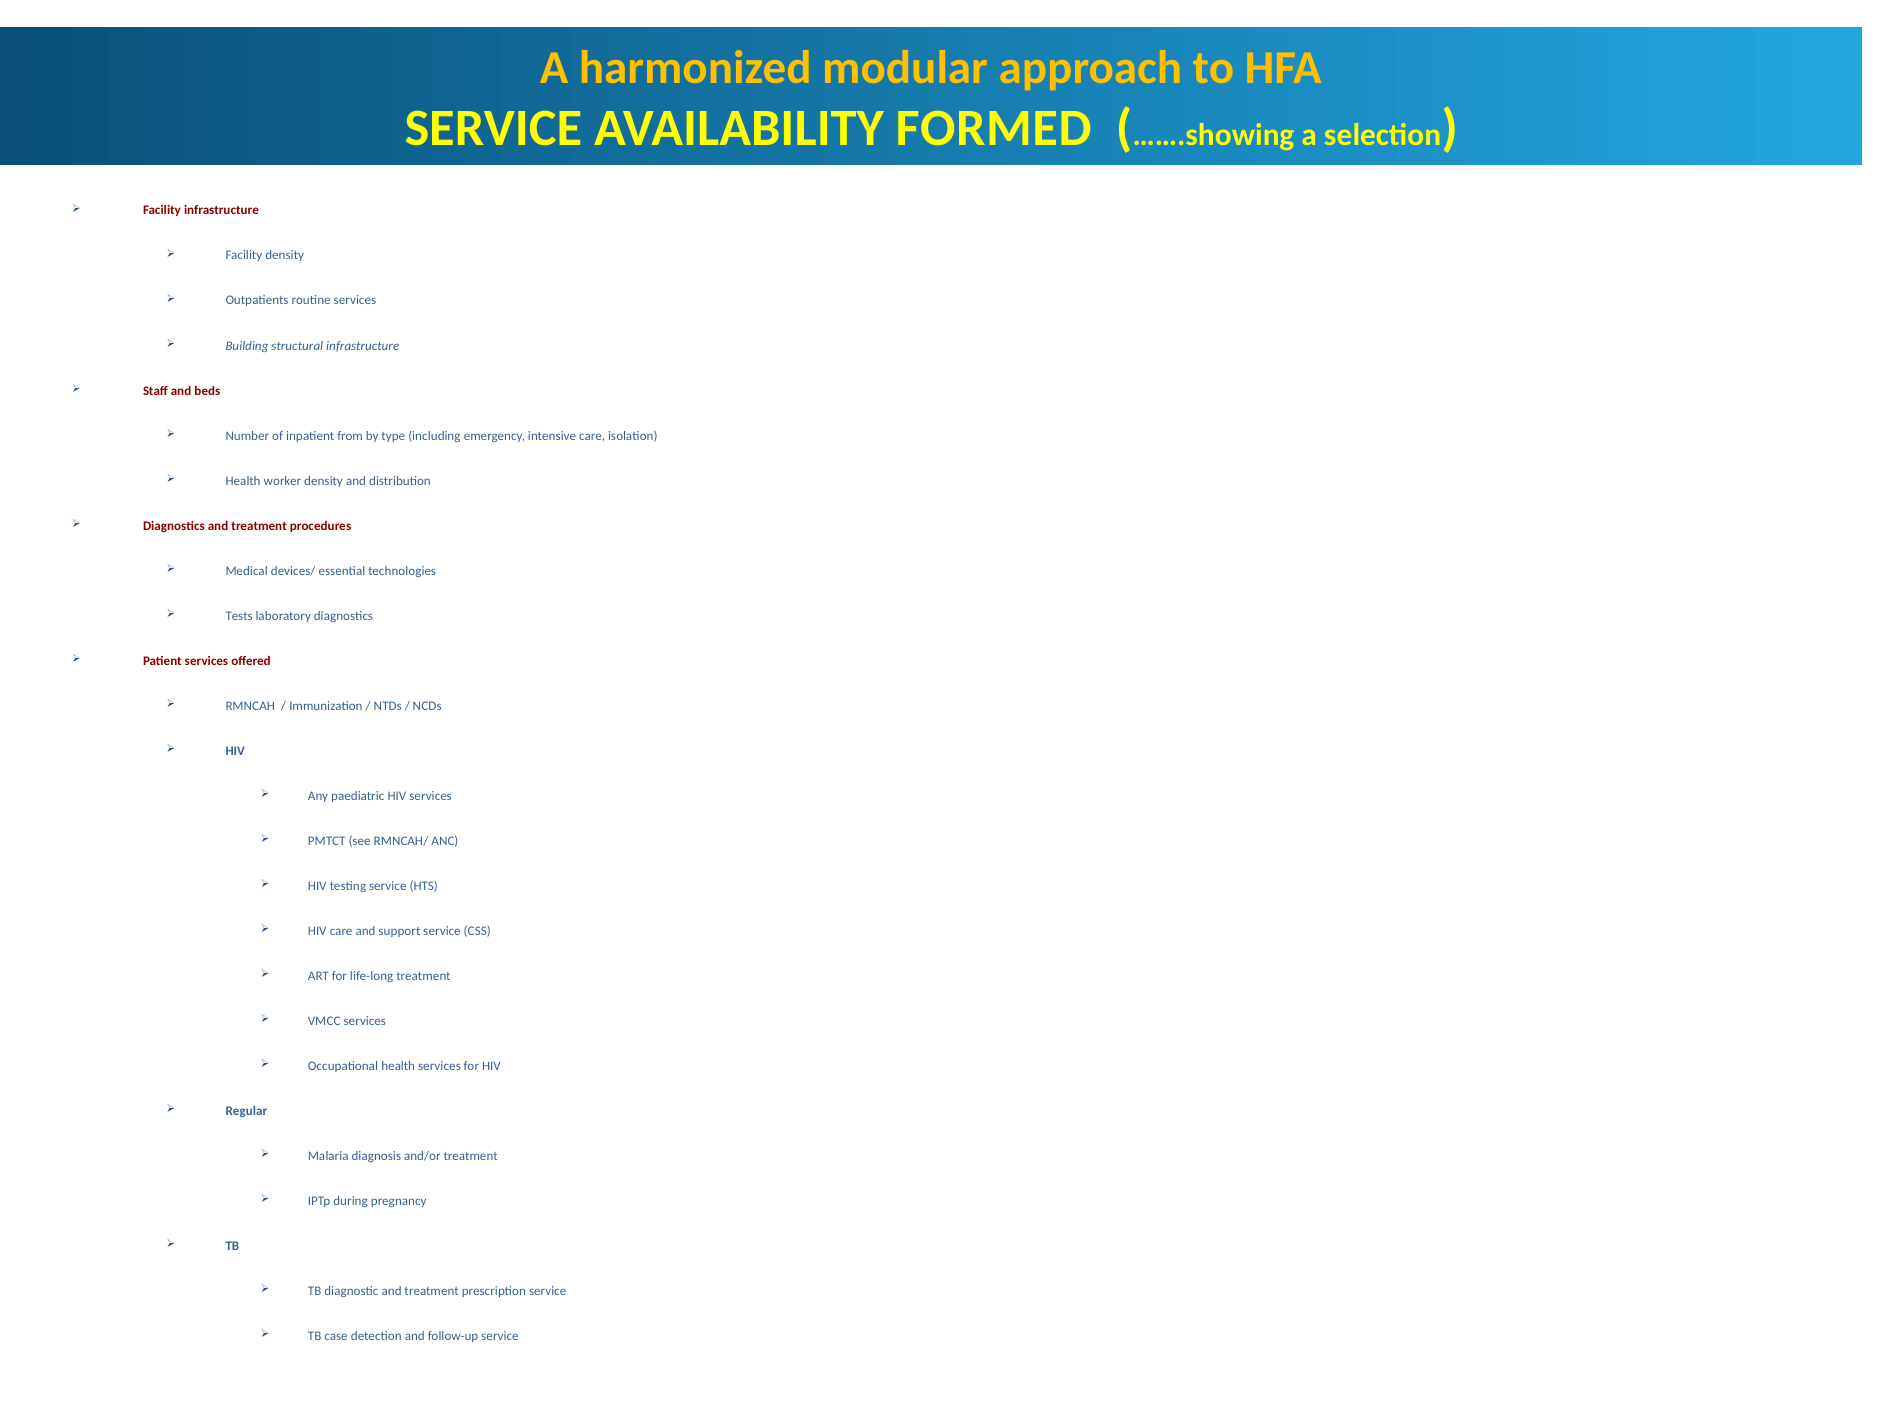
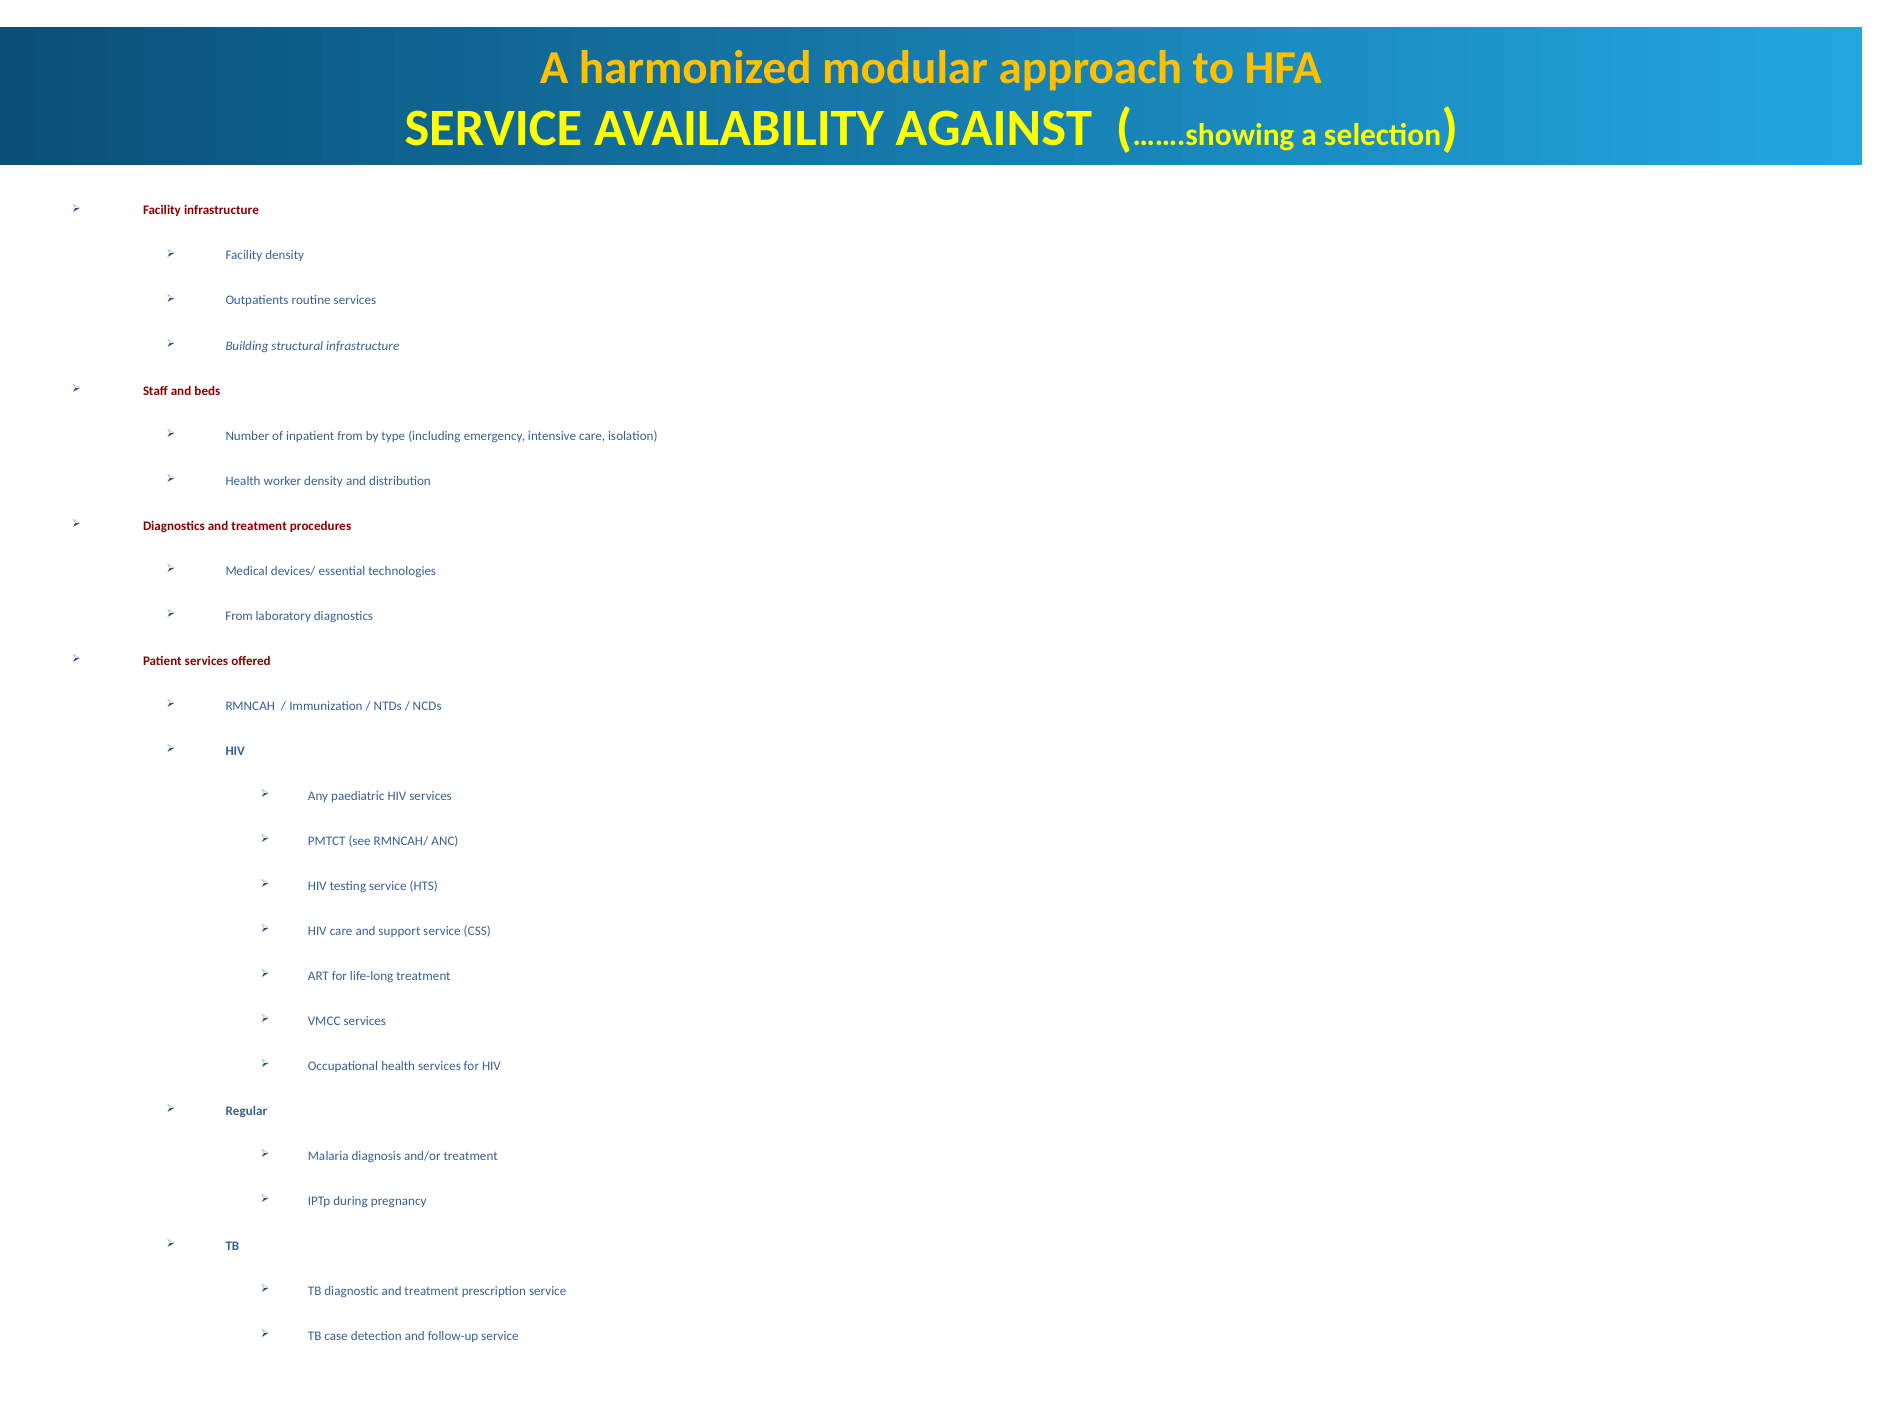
FORMED: FORMED -> AGAINST (994, 128)
Tests: Tests -> From (239, 616)
